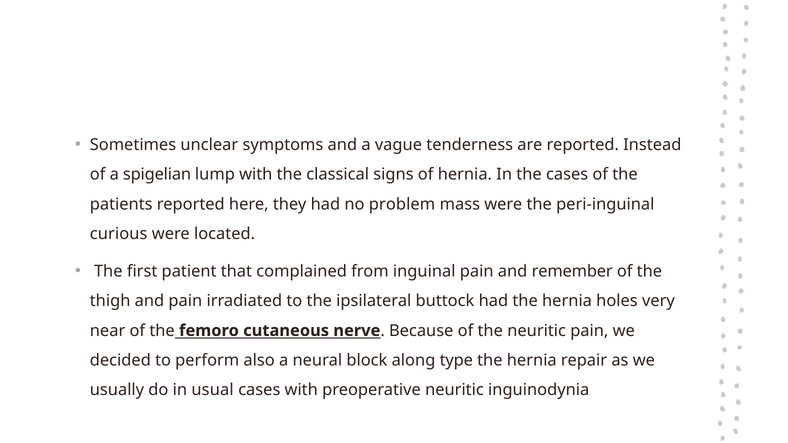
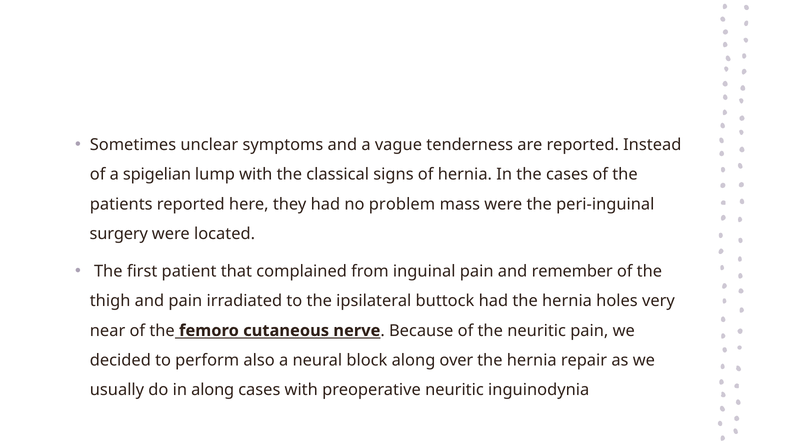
curious: curious -> surgery (119, 234)
type: type -> over (456, 360)
in usual: usual -> along (213, 390)
